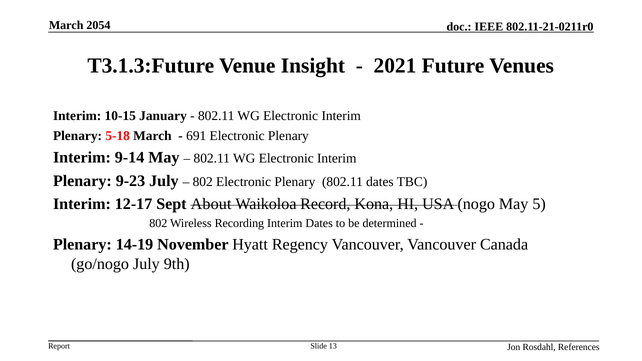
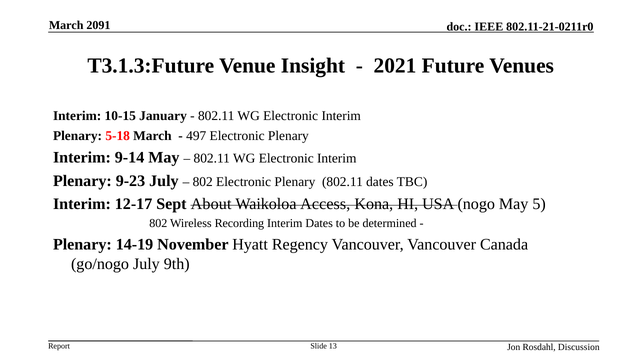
2054: 2054 -> 2091 (98, 26)
691: 691 -> 497 (196, 136)
Record: Record -> Access (325, 204)
References: References -> Discussion (579, 347)
